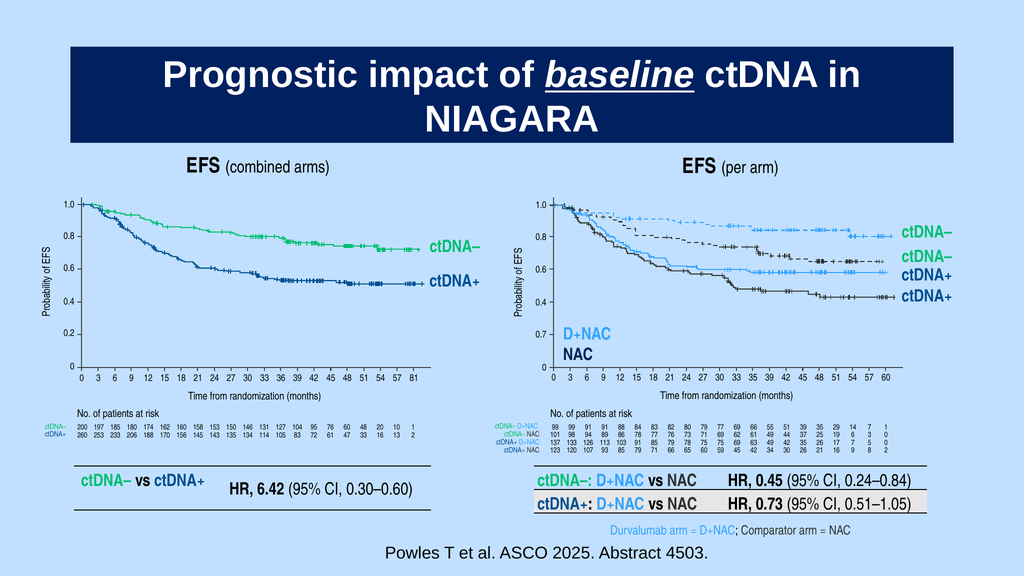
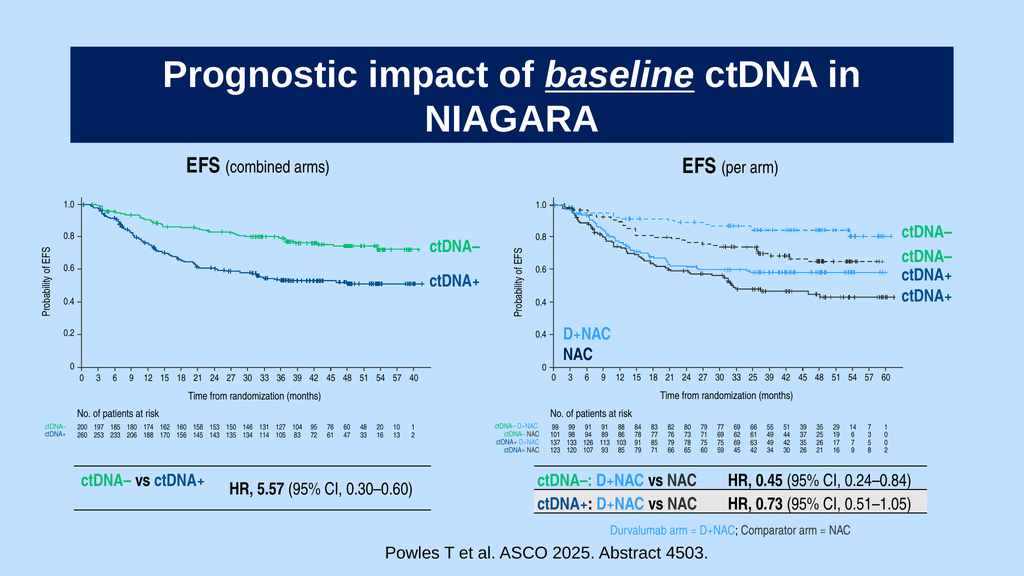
0.7: 0.7 -> 0.4 (541, 335)
33 35: 35 -> 25 (753, 377)
81: 81 -> 40 (414, 378)
6.42: 6.42 -> 5.57 (271, 489)
